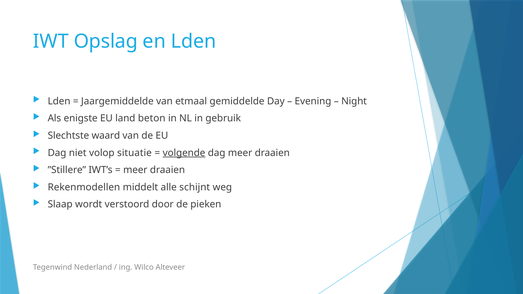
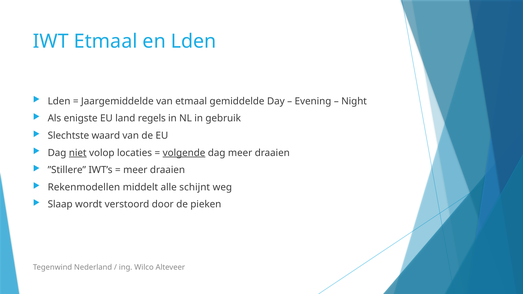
IWT Opslag: Opslag -> Etmaal (106, 41)
beton: beton -> regels (152, 118)
niet underline: none -> present (78, 153)
situatie: situatie -> locaties (135, 153)
